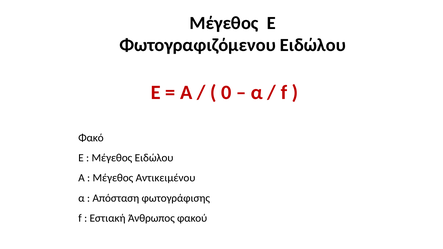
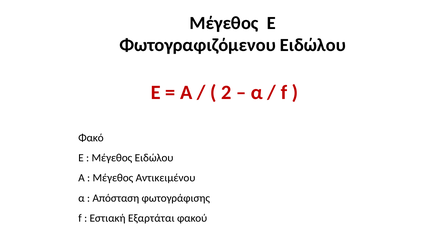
0: 0 -> 2 (226, 93)
Άνθρωπος: Άνθρωπος -> Εξαρτάται (151, 218)
